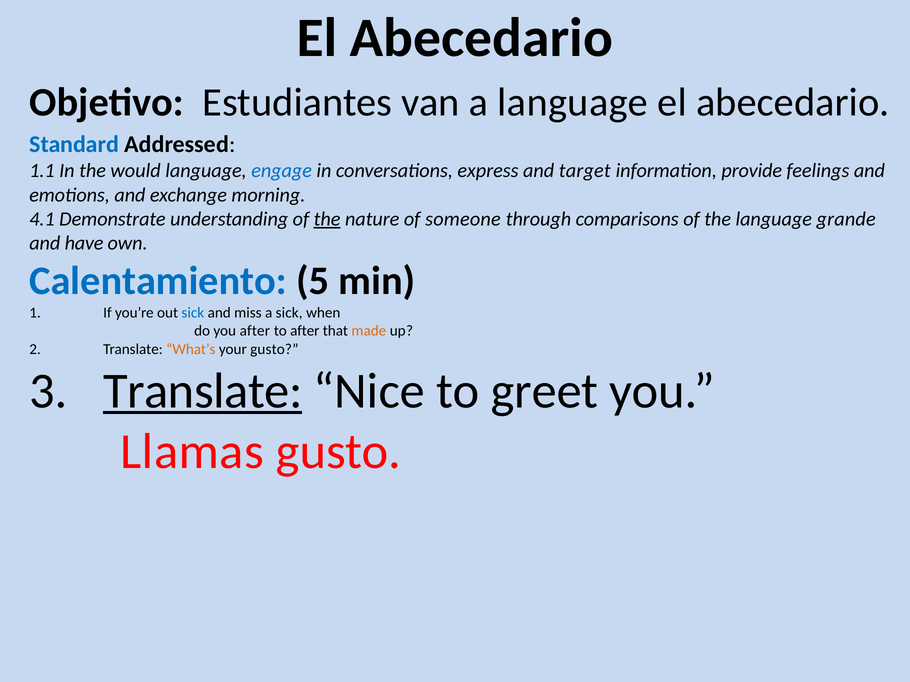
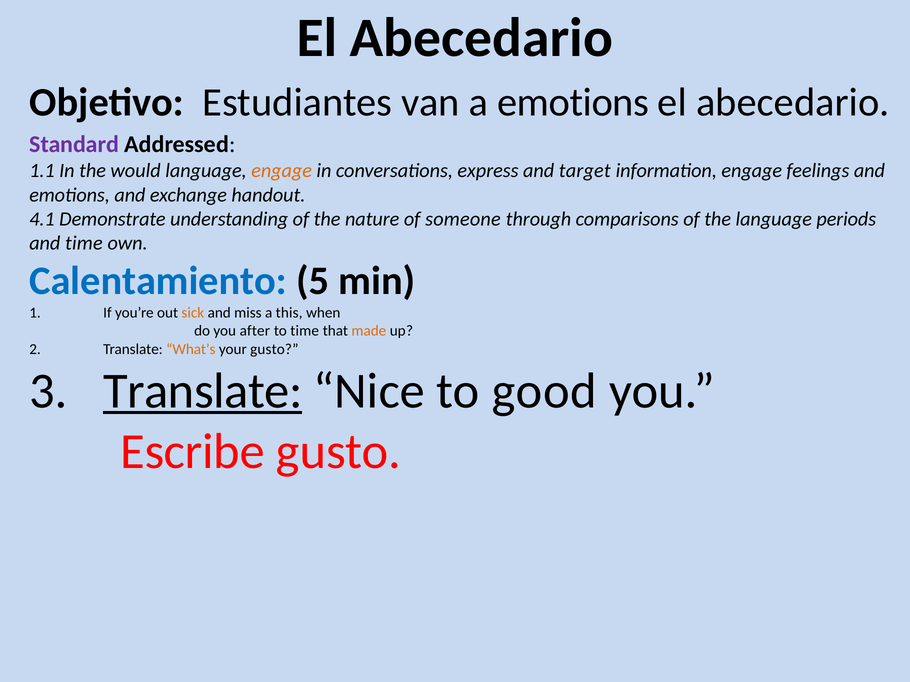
a language: language -> emotions (573, 102)
Standard colour: blue -> purple (74, 145)
engage colour: blue -> orange (282, 171)
information provide: provide -> engage (752, 171)
morning: morning -> handout (268, 195)
the underline: present -> none (327, 219)
grande: grande -> periods (846, 219)
and have: have -> time (84, 243)
sick colour: blue -> orange (193, 313)
a sick: sick -> this (289, 313)
to after: after -> time (305, 331)
greet: greet -> good (544, 391)
Llamas: Llamas -> Escribe (193, 452)
